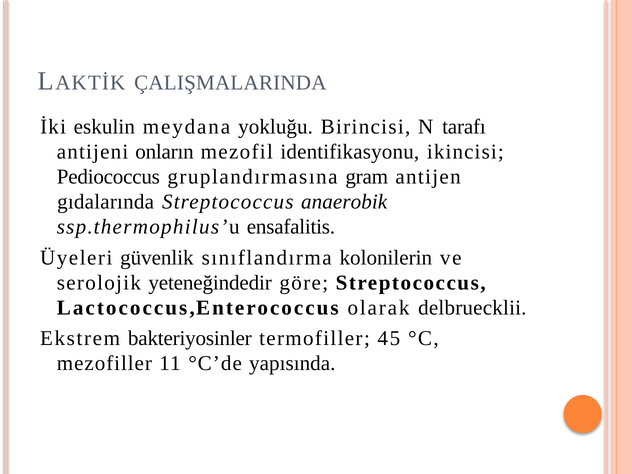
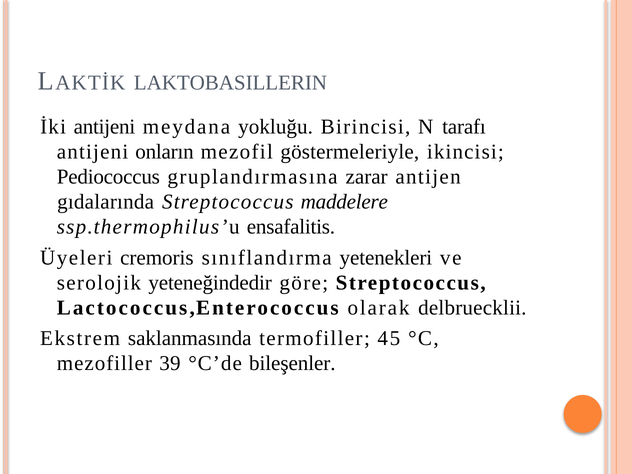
ÇALIŞMALARINDA: ÇALIŞMALARINDA -> LAKTOBASILLERIN (230, 83)
eskulin: eskulin -> antijeni (104, 127)
identifikasyonu: identifikasyonu -> göstermeleriyle (350, 152)
gram: gram -> zarar (367, 177)
anaerobik: anaerobik -> maddelere (344, 202)
güvenlik: güvenlik -> cremoris (157, 258)
kolonilerin: kolonilerin -> yetenekleri (386, 258)
bakteriyosinler: bakteriyosinler -> saklanmasında (190, 339)
11: 11 -> 39 (170, 364)
yapısında: yapısında -> bileşenler (292, 364)
